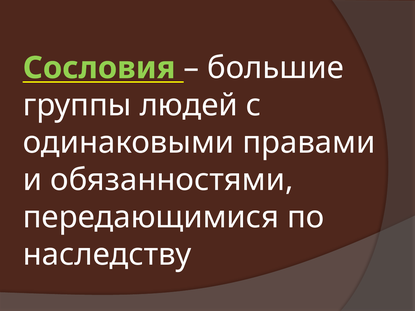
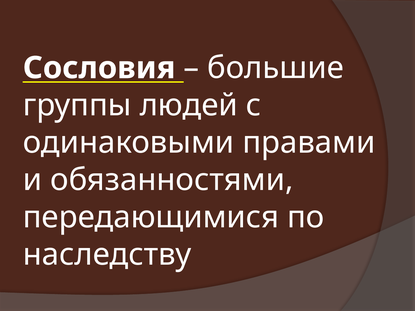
Сословия colour: light green -> white (99, 68)
